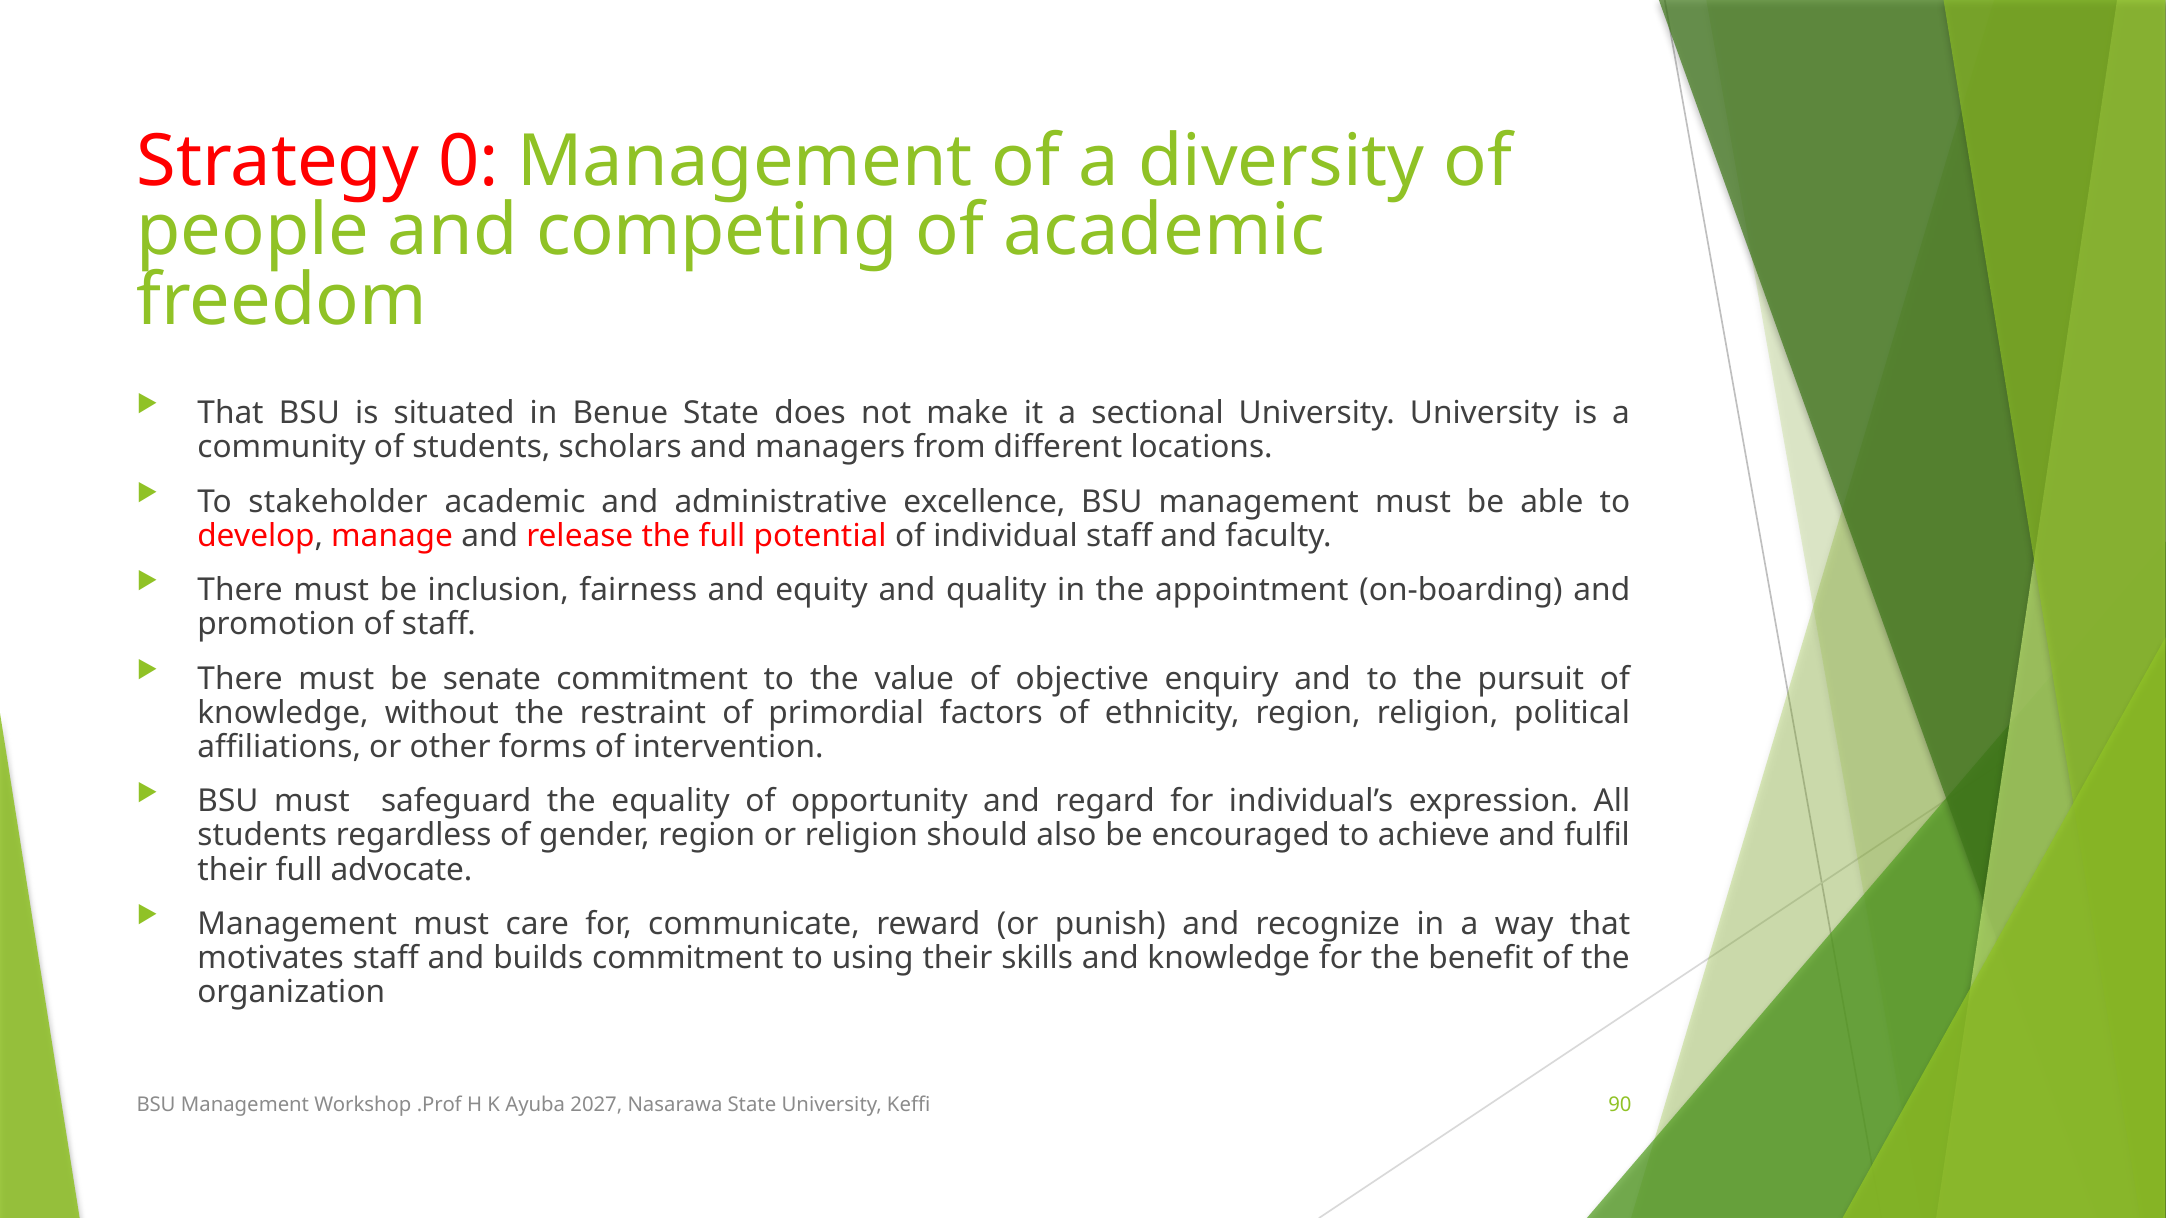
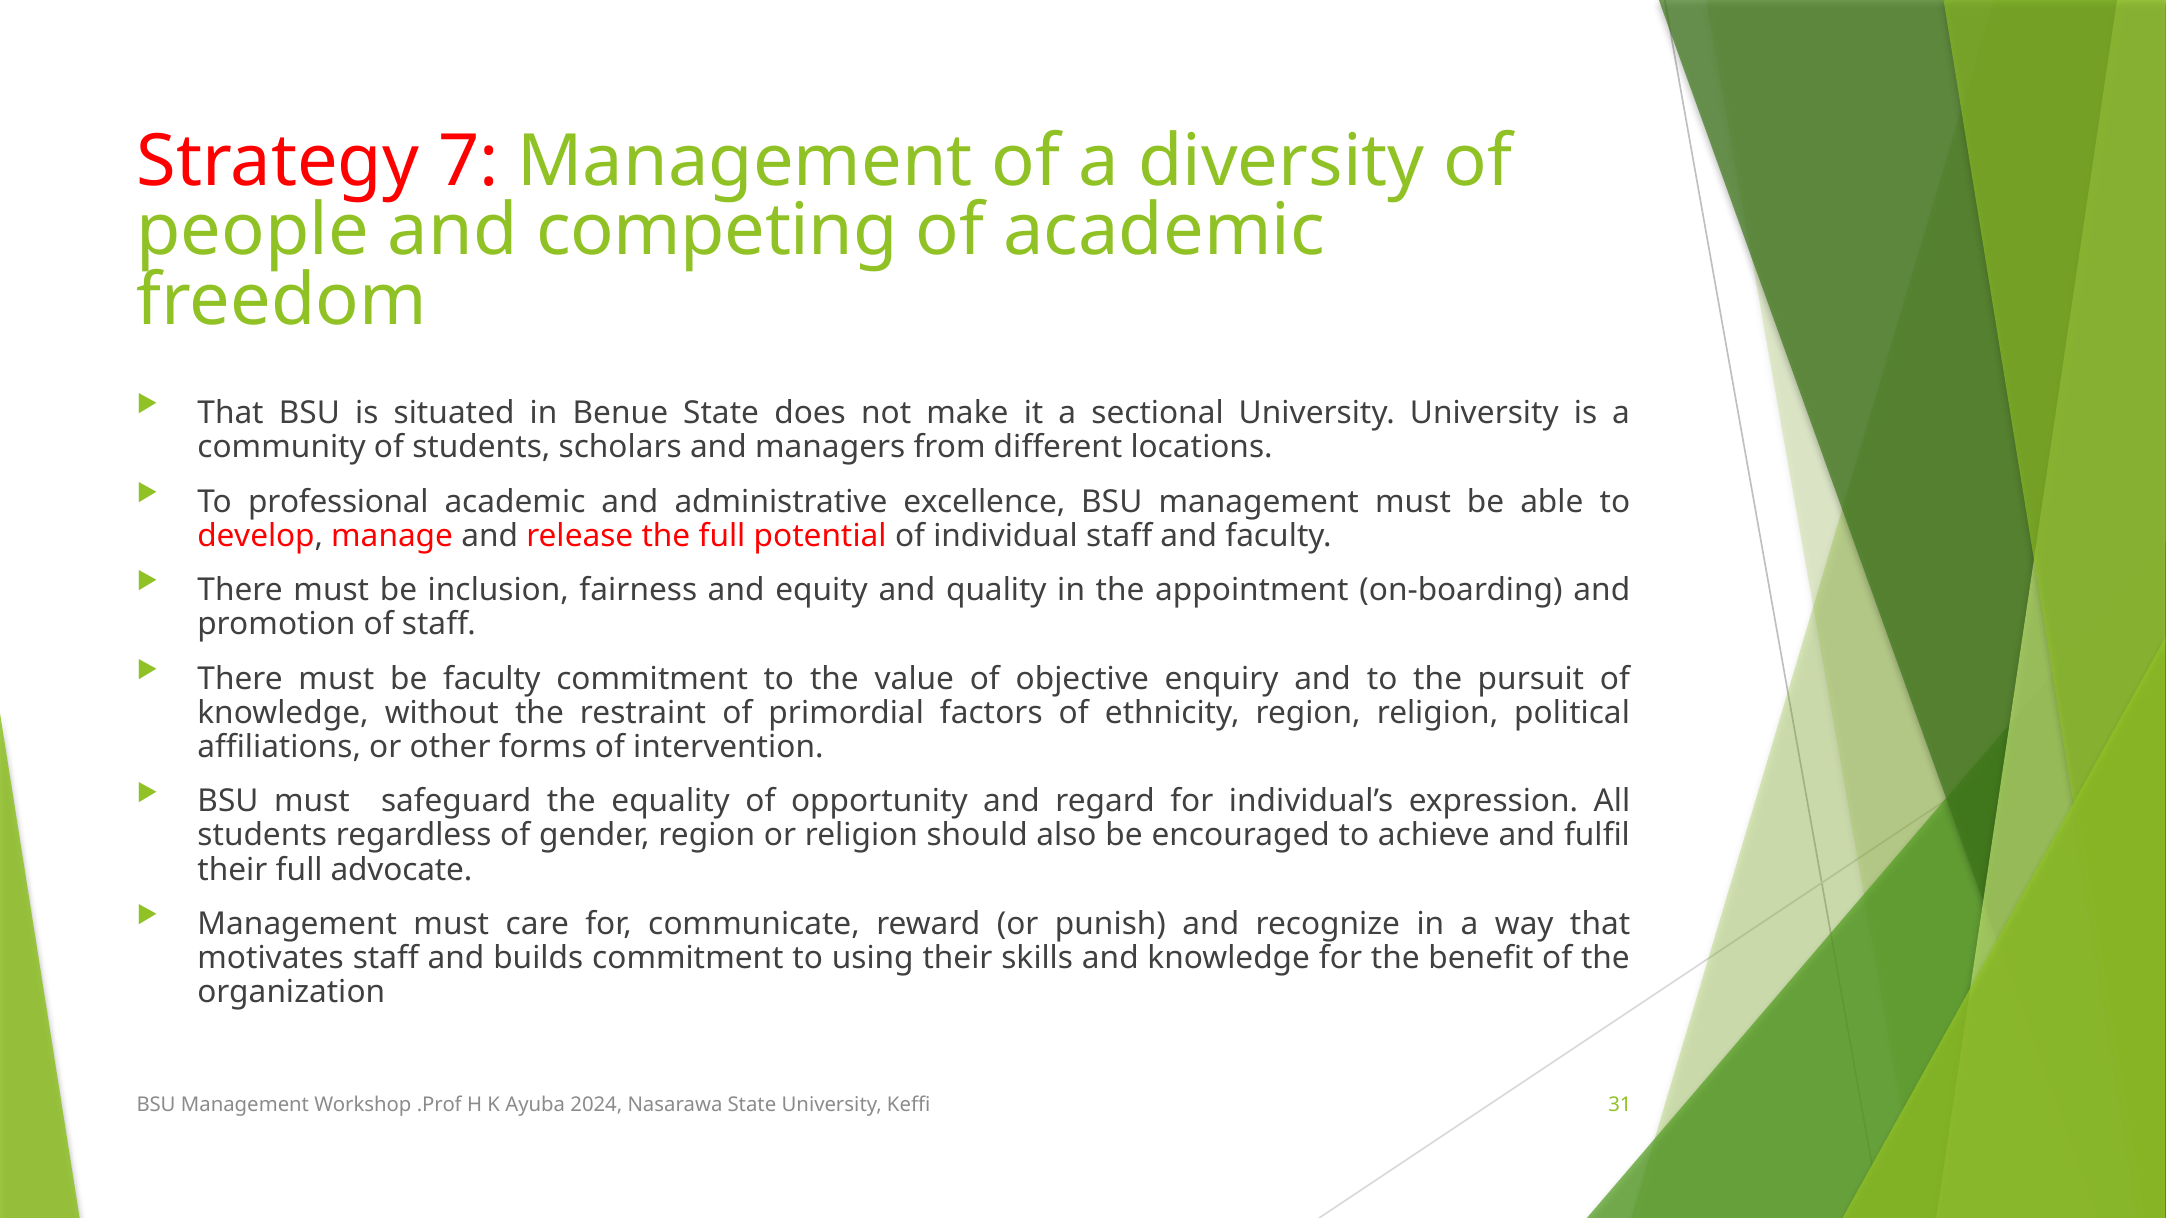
0: 0 -> 7 (468, 162)
stakeholder: stakeholder -> professional (338, 502)
be senate: senate -> faculty (492, 679)
2027: 2027 -> 2024 (596, 1105)
90: 90 -> 31 (1620, 1105)
